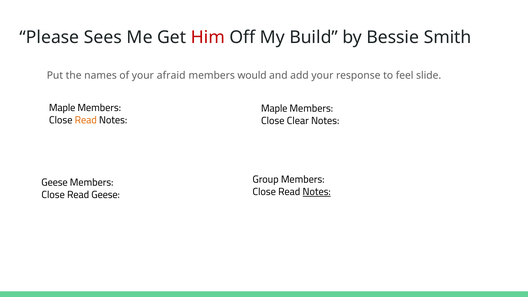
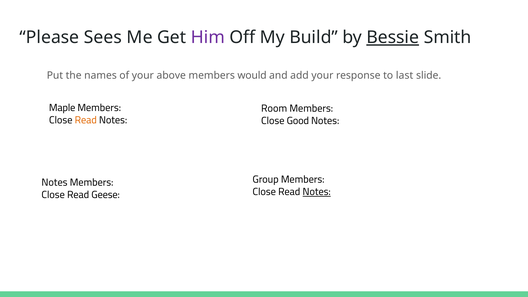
Him colour: red -> purple (208, 37)
Bessie underline: none -> present (393, 37)
afraid: afraid -> above (171, 75)
feel: feel -> last (405, 75)
Maple: Maple -> Room (274, 109)
Clear: Clear -> Good (298, 121)
Geese: Geese -> Notes (54, 183)
